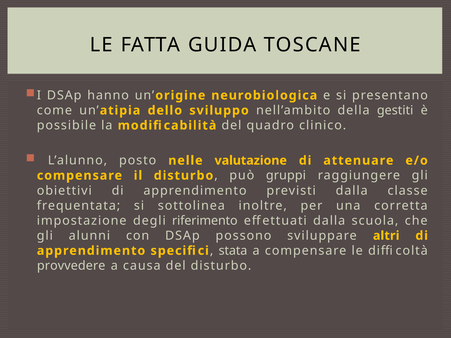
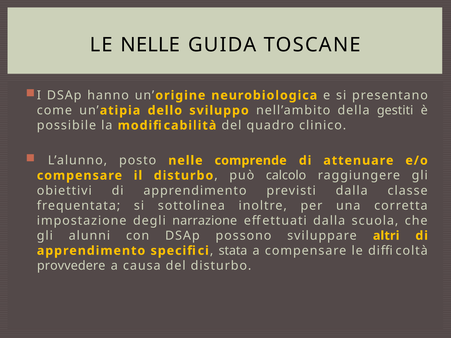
LE FATTA: FATTA -> NELLE (150, 45)
valutazione: valutazione -> comprende (251, 161)
gruppi: gruppi -> calcolo (286, 176)
riferimento: riferimento -> narrazione (205, 221)
